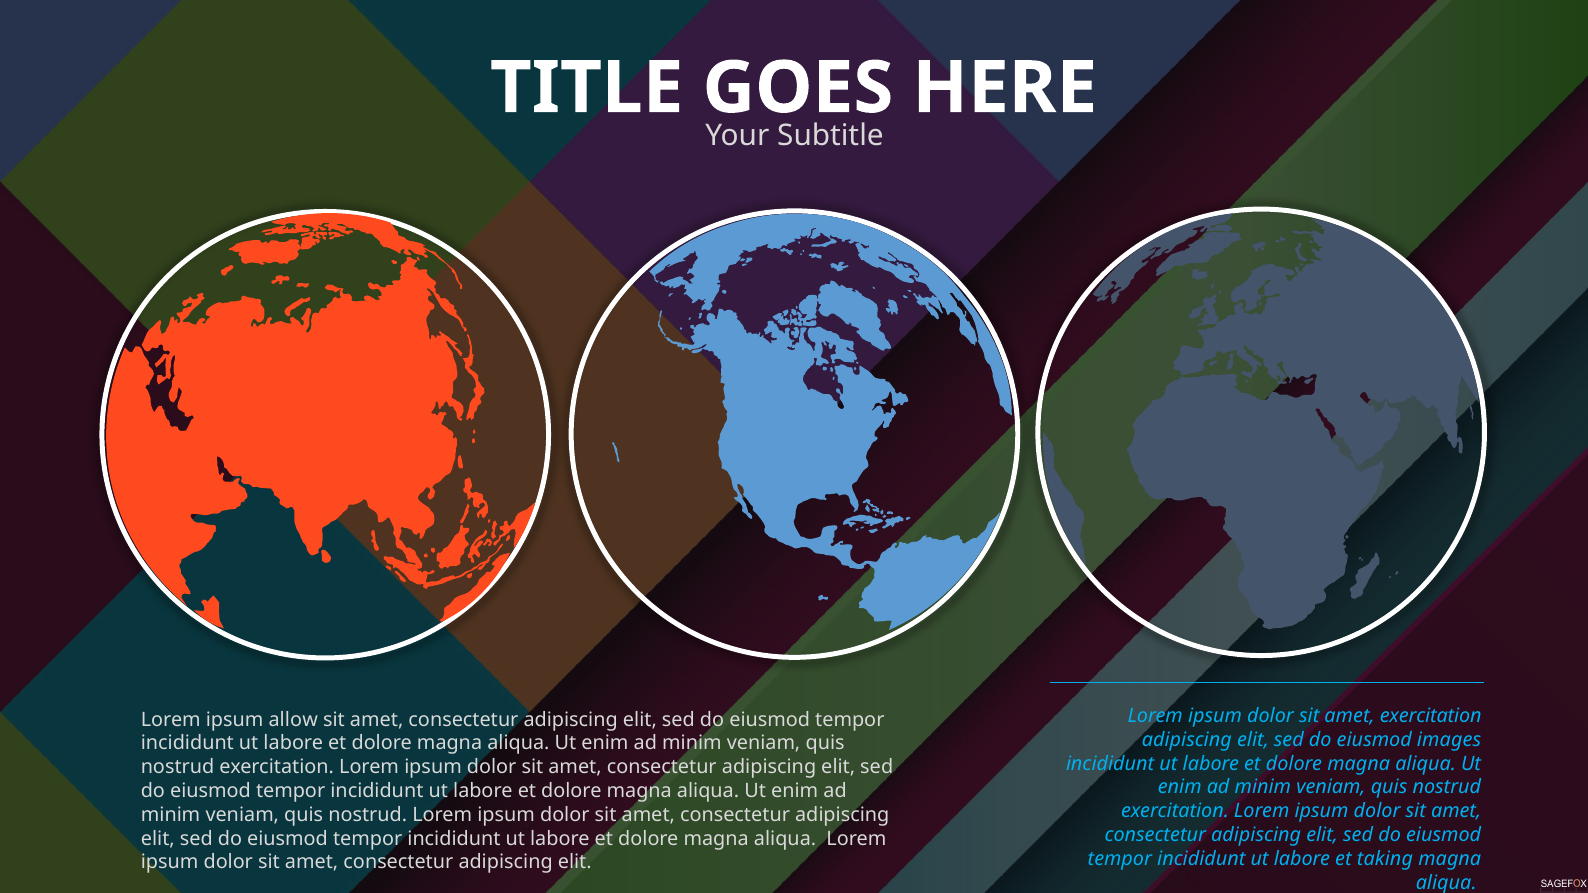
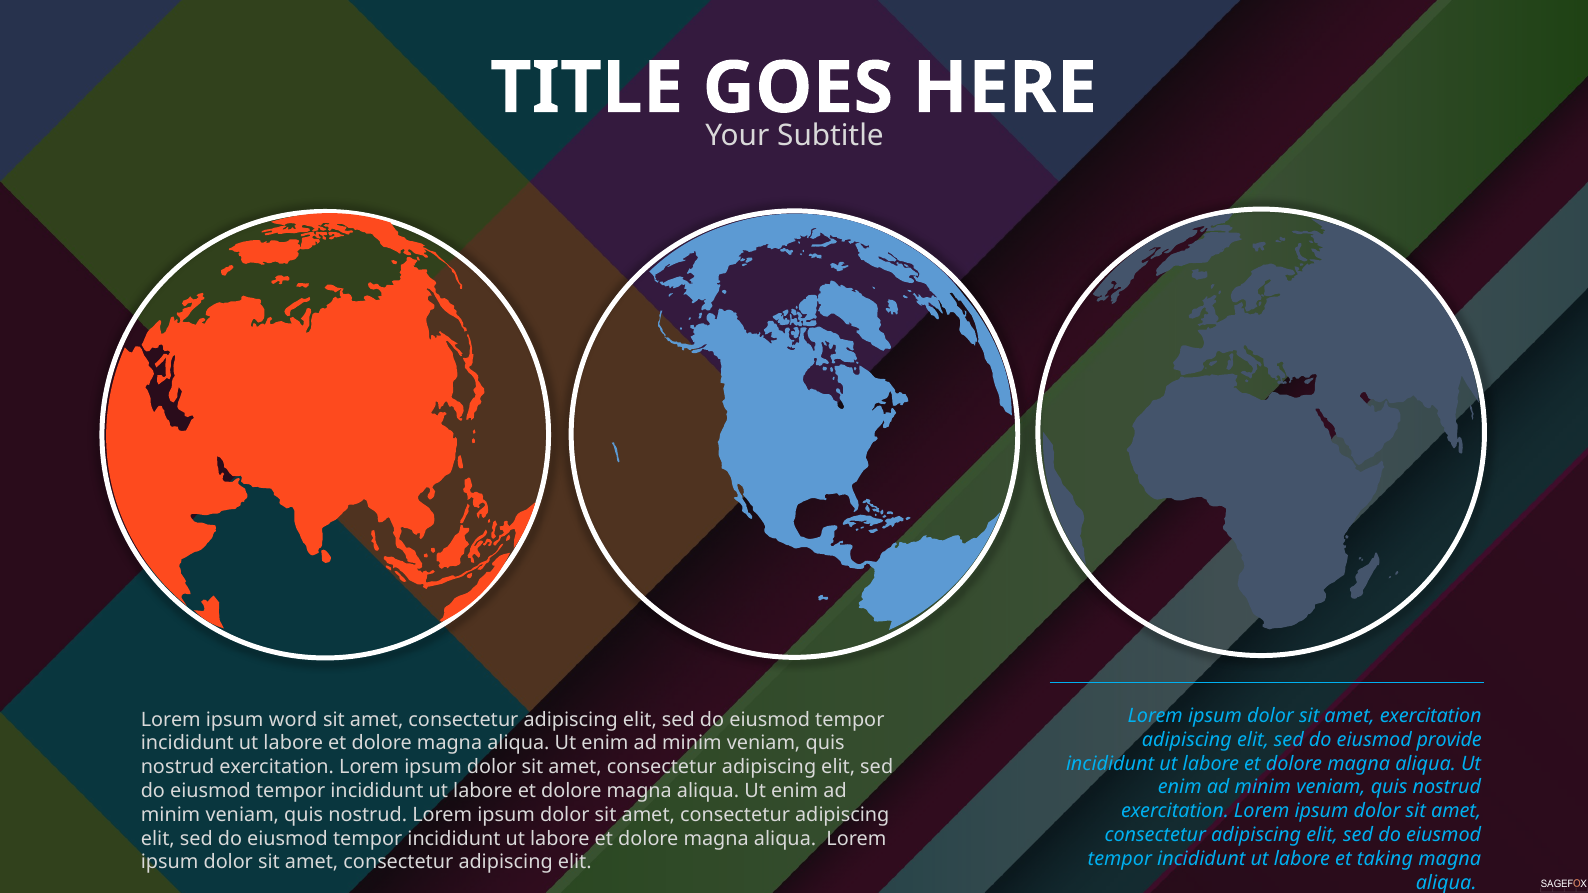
allow: allow -> word (293, 720)
images: images -> provide (1449, 740)
